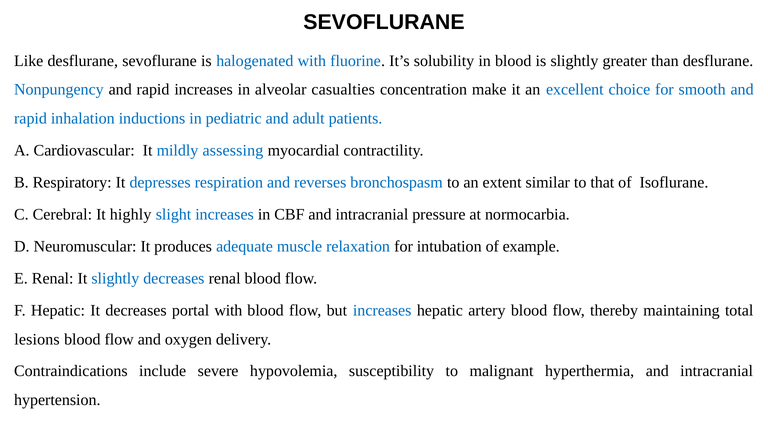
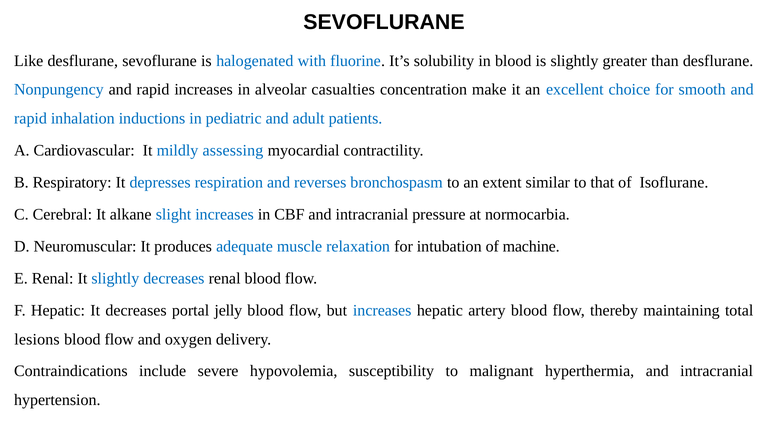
highly: highly -> alkane (131, 214)
example: example -> machine (531, 246)
portal with: with -> jelly (228, 310)
